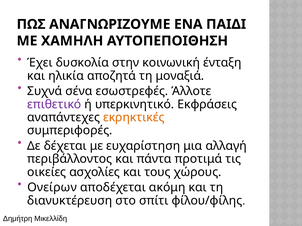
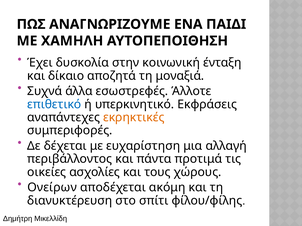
ηλικία: ηλικία -> δίκαιο (66, 76)
σένα: σένα -> άλλα (79, 91)
επιθετικό colour: purple -> blue (54, 104)
